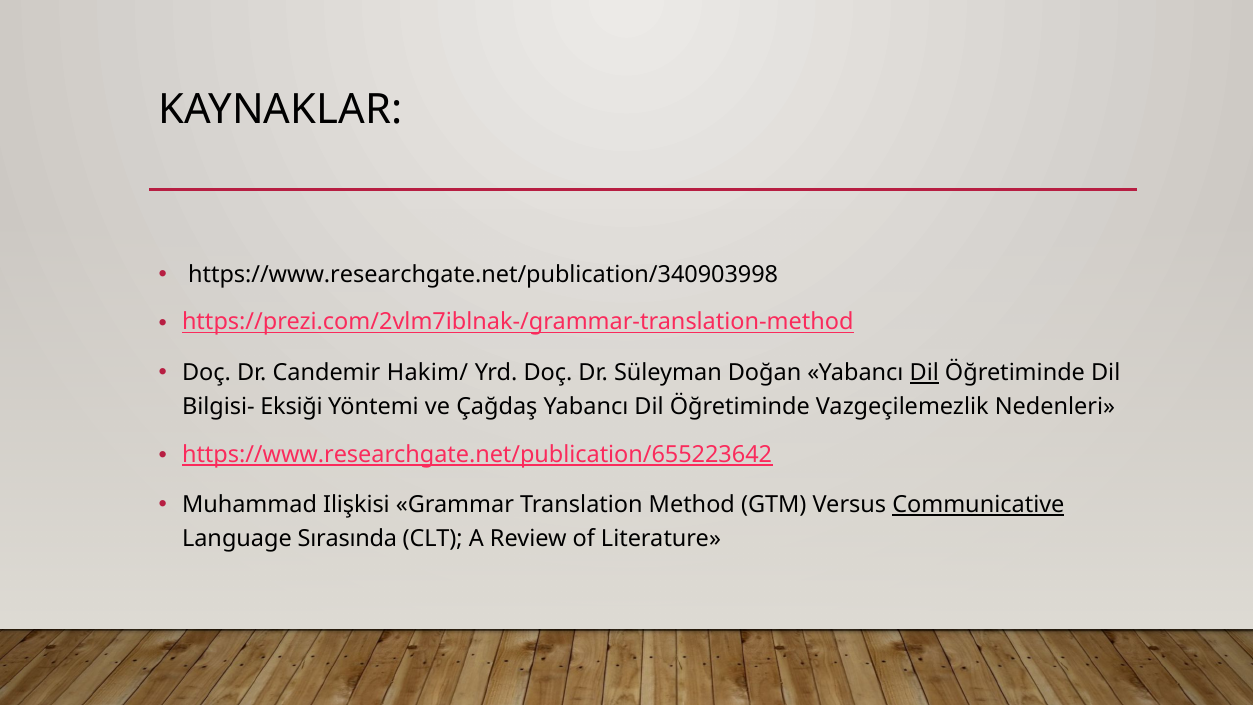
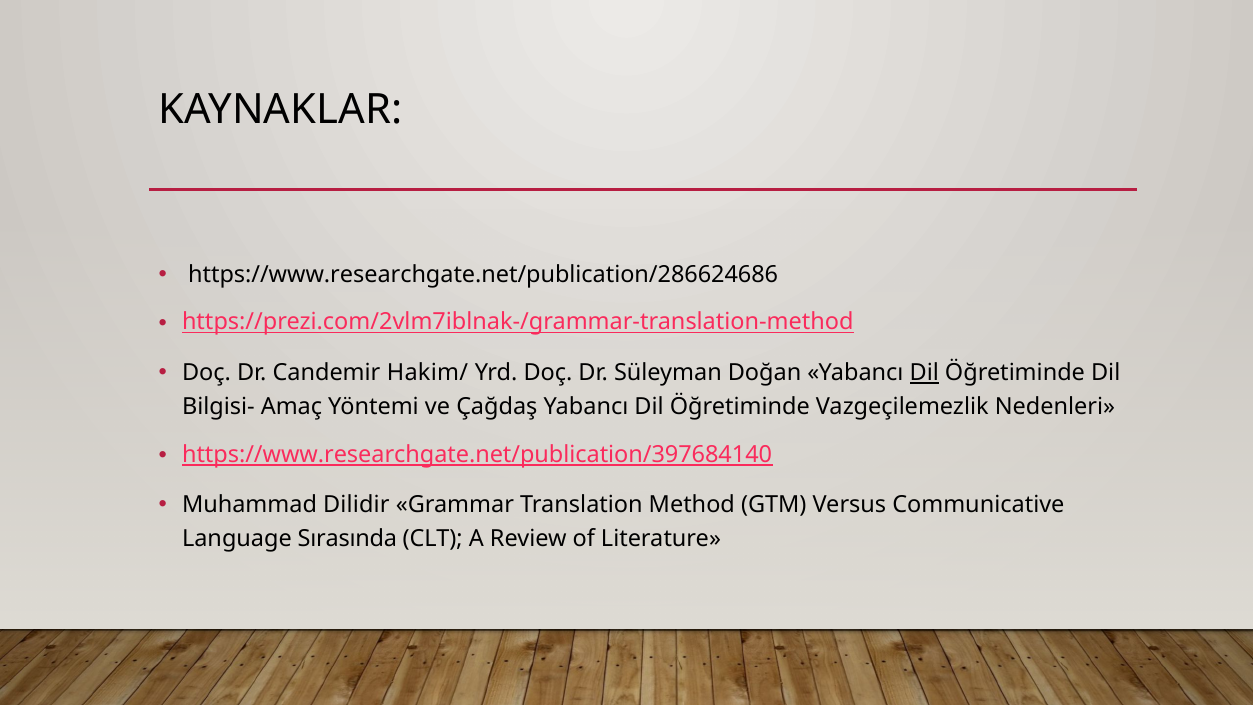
https://www.researchgate.net/publication/340903998: https://www.researchgate.net/publication/340903998 -> https://www.researchgate.net/publication/286624686 (483, 274)
Eksiği: Eksiği -> Amaç (291, 407)
https://www.researchgate.net/publication/655223642: https://www.researchgate.net/publication/655223642 -> https://www.researchgate.net/publication/397684140 (477, 454)
Ilişkisi: Ilişkisi -> Dilidir (356, 505)
Communicative underline: present -> none (978, 505)
